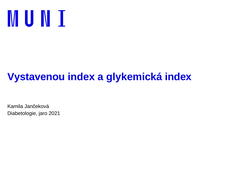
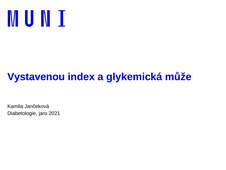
glykemická index: index -> může (178, 77)
